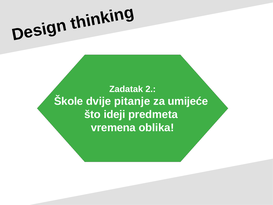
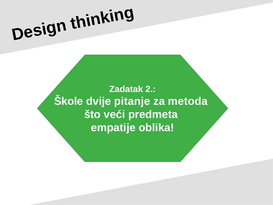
umijeće: umijeće -> metoda (188, 101)
ideji: ideji -> veći (114, 114)
vremena: vremena -> empatije (113, 128)
